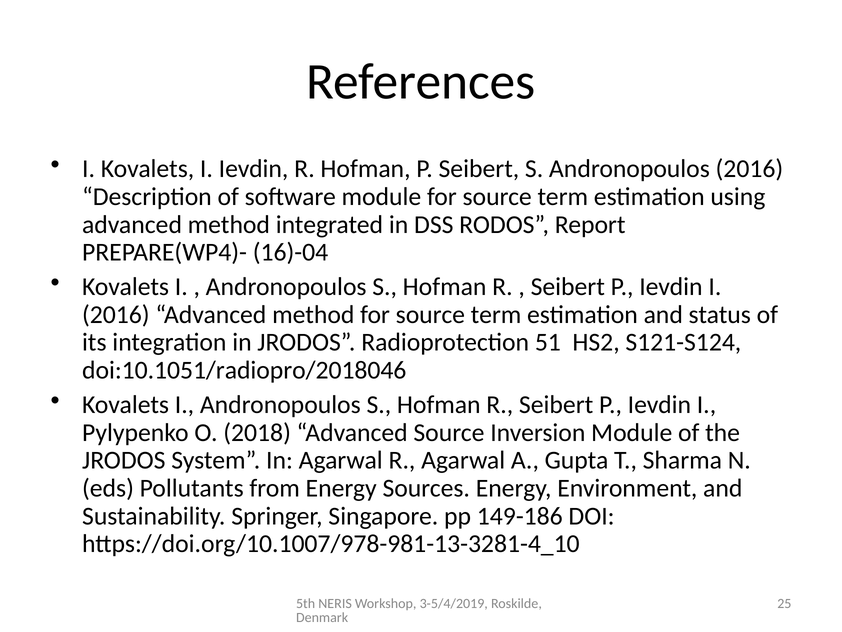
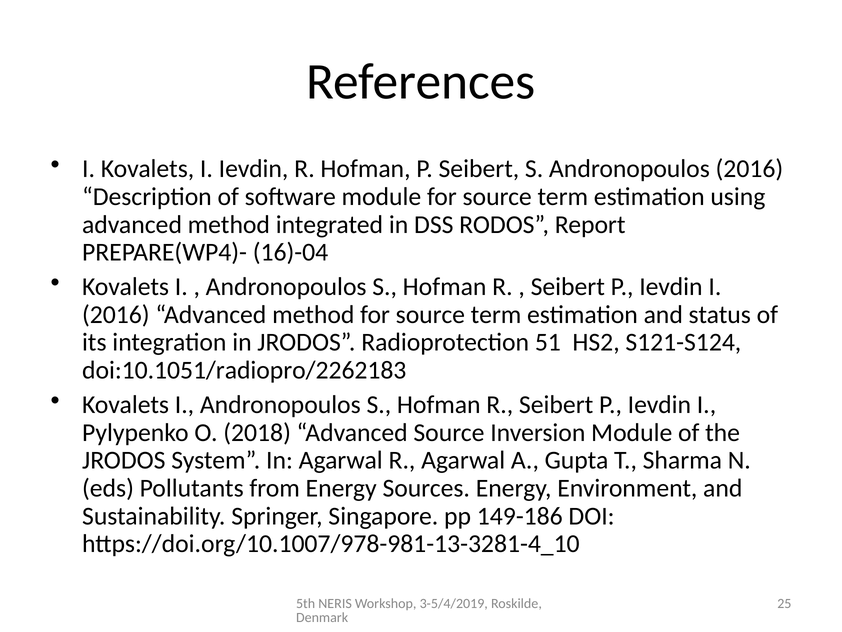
doi:10.1051/radiopro/2018046: doi:10.1051/radiopro/2018046 -> doi:10.1051/radiopro/2262183 (244, 370)
